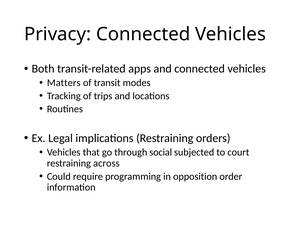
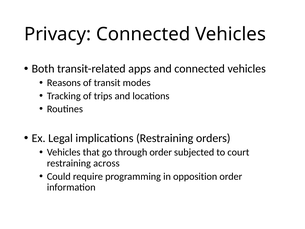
Matters: Matters -> Reasons (64, 83)
through social: social -> order (161, 152)
